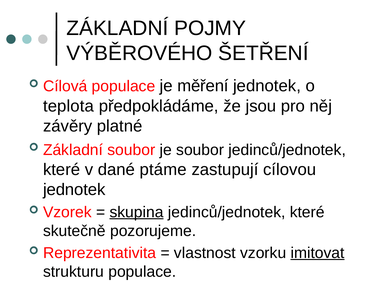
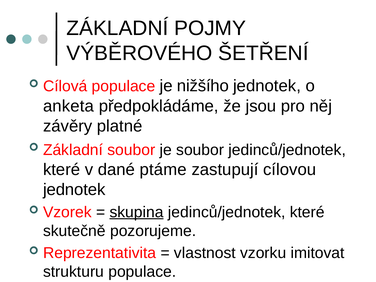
měření: měření -> nižšího (203, 86)
teplota: teplota -> anketa (68, 106)
imitovat underline: present -> none (318, 253)
